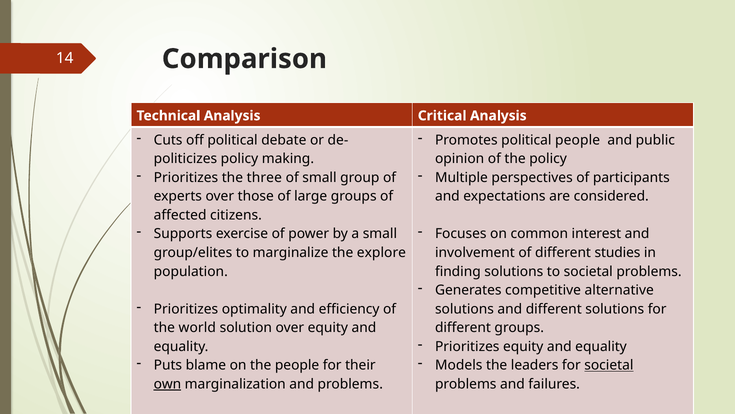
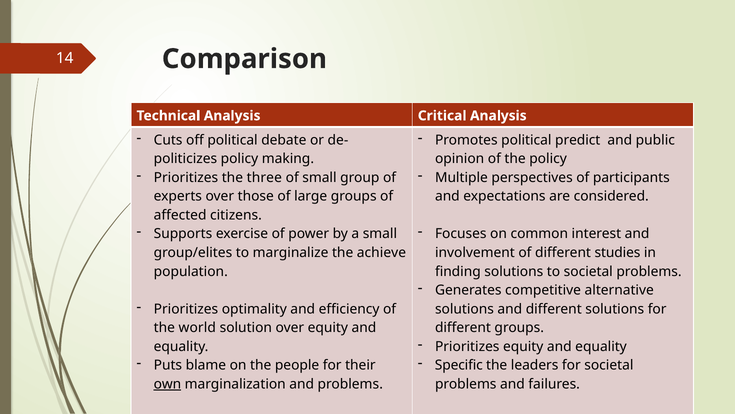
political people: people -> predict (578, 140)
explore: explore -> achieve (381, 252)
Models: Models -> Specific (459, 365)
societal underline: present -> none (609, 365)
